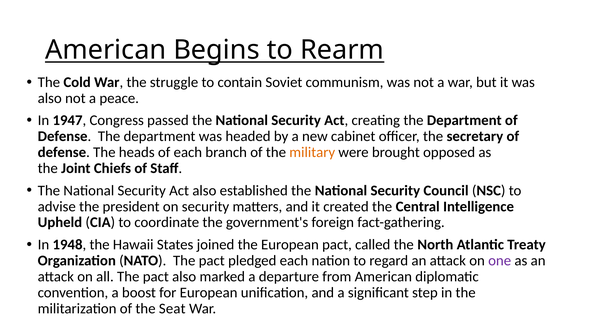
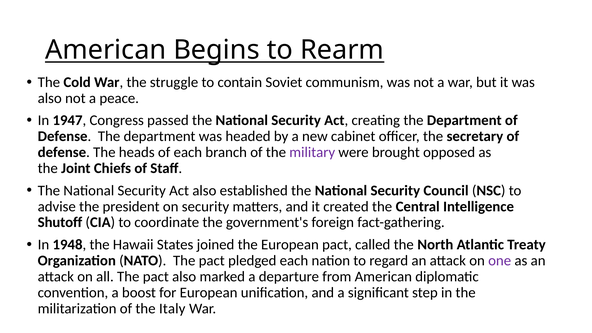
military colour: orange -> purple (312, 152)
Upheld: Upheld -> Shutoff (60, 222)
Seat: Seat -> Italy (172, 308)
